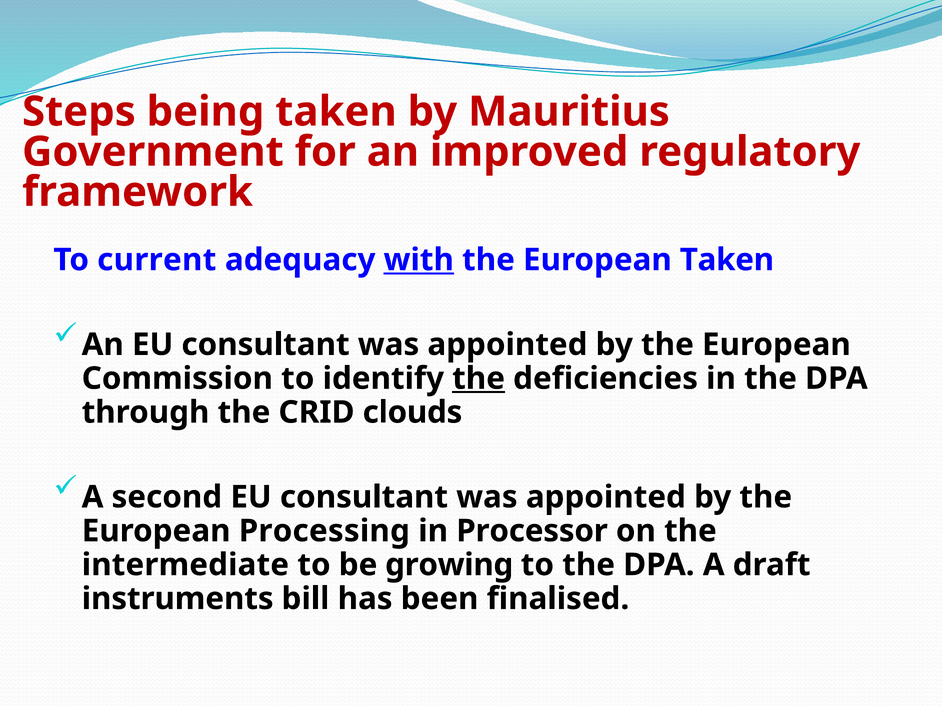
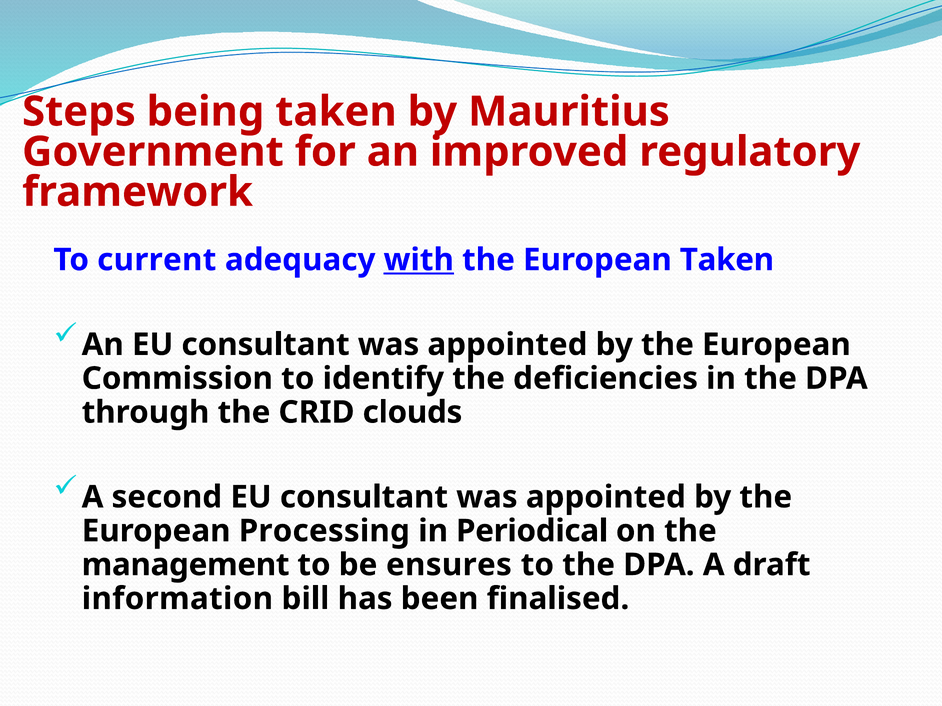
the underline: present -> none (479, 379)
Processor: Processor -> Periodical (532, 531)
intermediate: intermediate -> management (186, 565)
growing: growing -> ensures (449, 565)
instruments: instruments -> information (177, 599)
